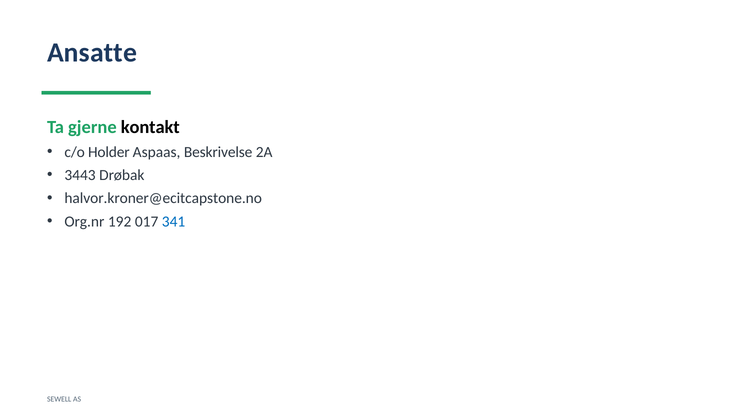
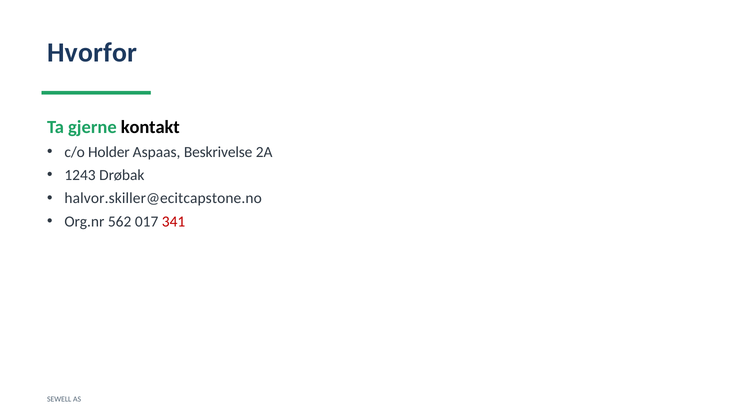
Ansatte: Ansatte -> Hvorfor (92, 53)
3443: 3443 -> 1243 (80, 175)
halvor.kroner@ecitcapstone.no: halvor.kroner@ecitcapstone.no -> halvor.skiller@ecitcapstone.no (163, 198)
192: 192 -> 562 (120, 222)
341 colour: blue -> red (174, 222)
